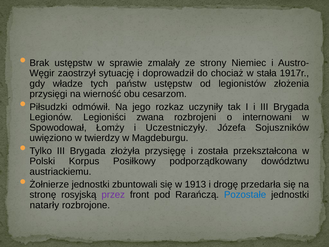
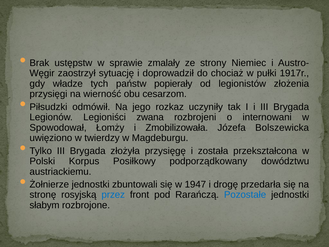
stała: stała -> pułki (267, 73)
państw ustępstw: ustępstw -> popierały (173, 84)
Uczestniczyły: Uczestniczyły -> Zmobilizowała (177, 128)
Sojuszników: Sojuszników -> Bolszewicka (282, 128)
1913: 1913 -> 1947 (195, 184)
przez colour: purple -> blue (113, 195)
natarły: natarły -> słabym (45, 205)
